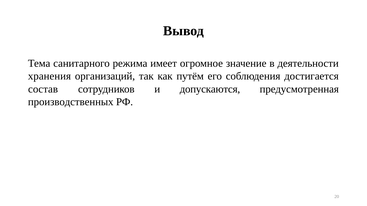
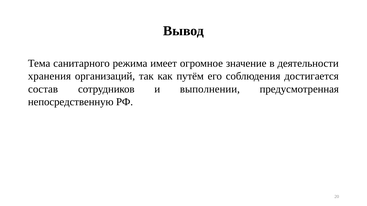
допускаются: допускаются -> выполнении (210, 89)
производственных: производственных -> непосредственную (71, 102)
